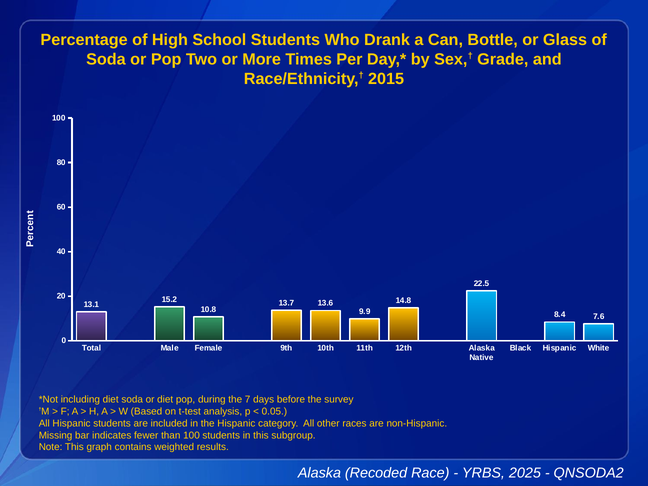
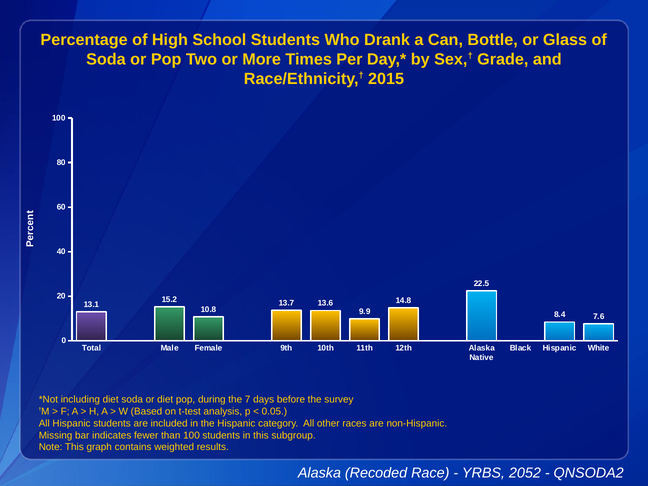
2025: 2025 -> 2052 (525, 473)
